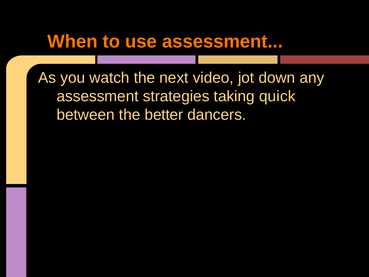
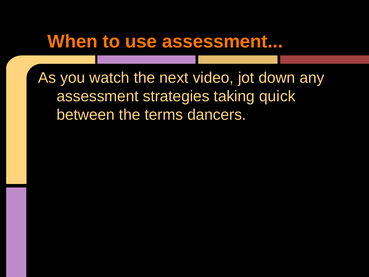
better: better -> terms (164, 115)
